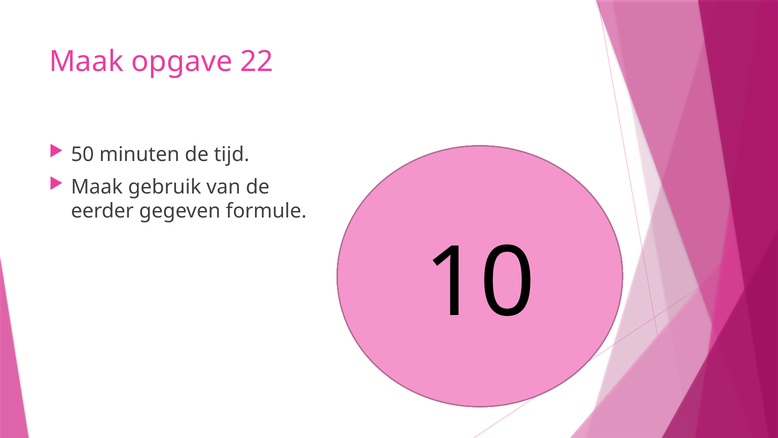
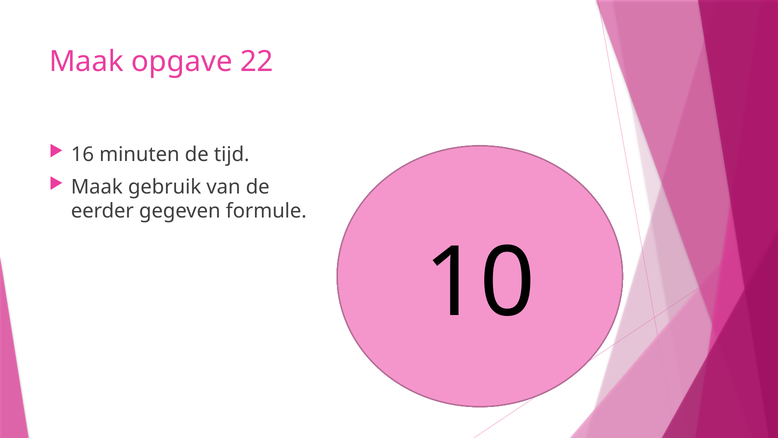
50: 50 -> 16 (83, 154)
